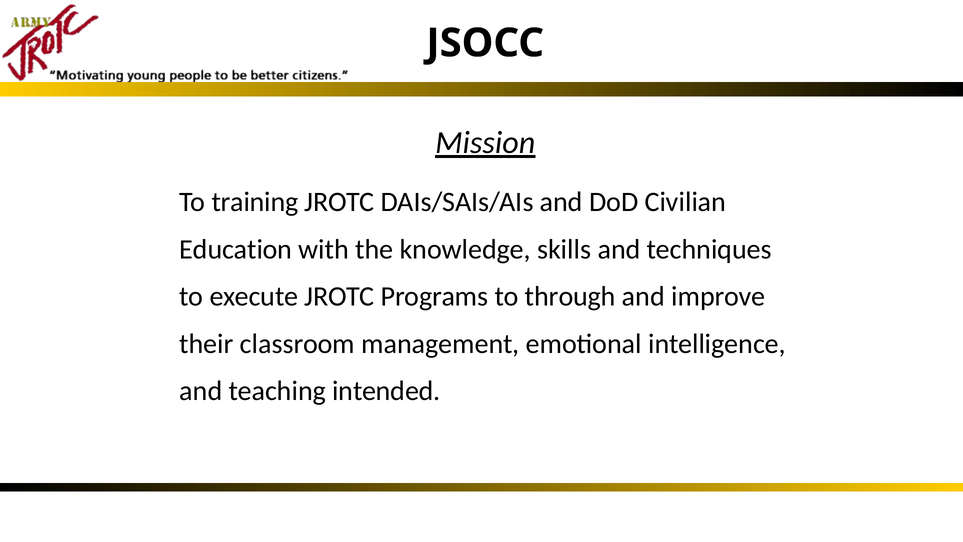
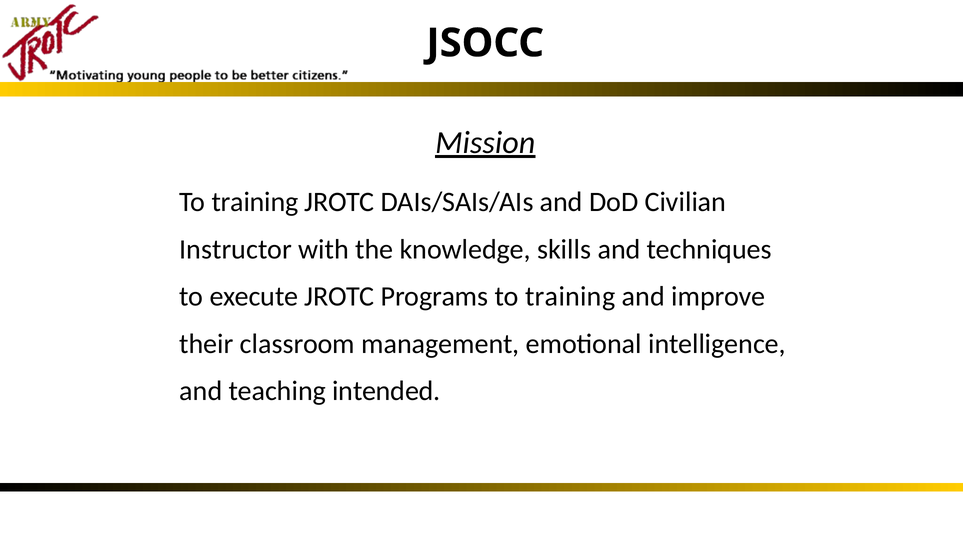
Education: Education -> Instructor (236, 249)
Programs to through: through -> training (570, 296)
